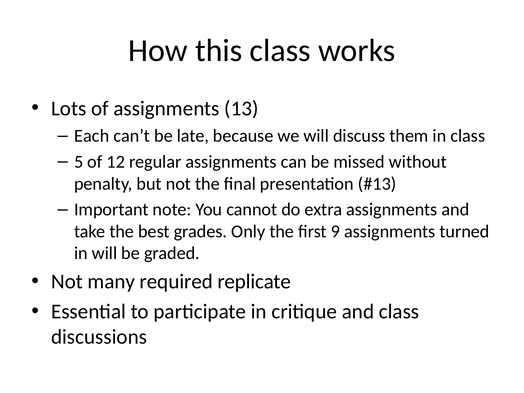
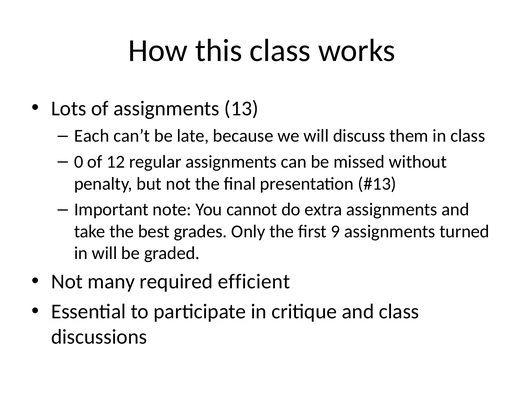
5: 5 -> 0 (79, 162)
replicate: replicate -> efficient (254, 282)
